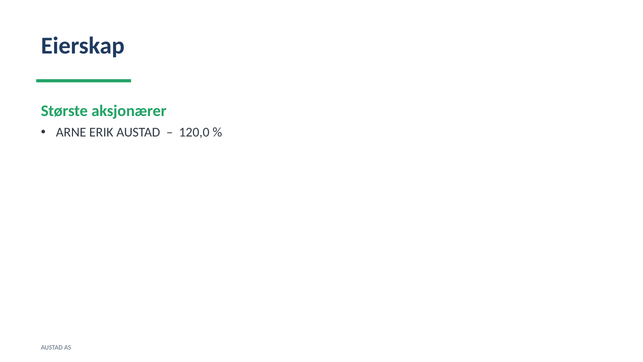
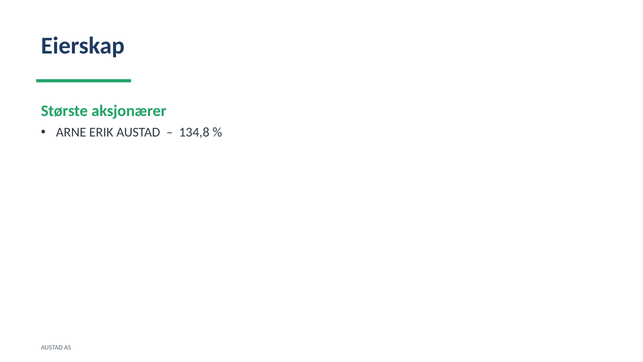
120,0: 120,0 -> 134,8 (194, 132)
